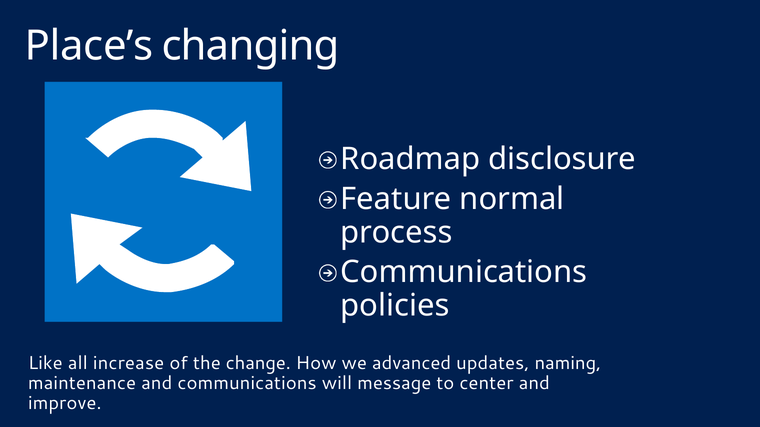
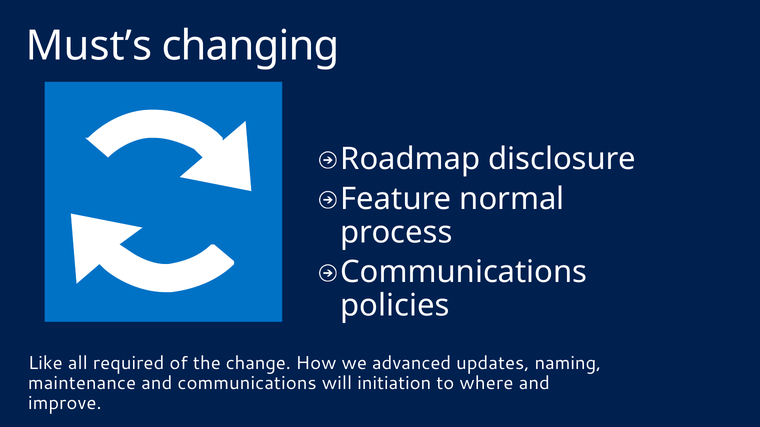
Place’s: Place’s -> Must’s (89, 46)
increase: increase -> required (129, 363)
message: message -> initiation (394, 383)
center: center -> where (486, 383)
